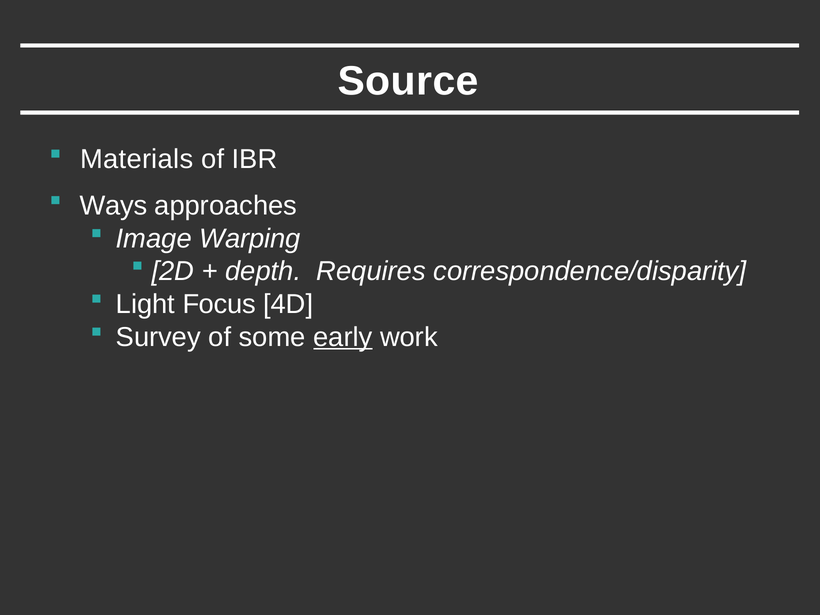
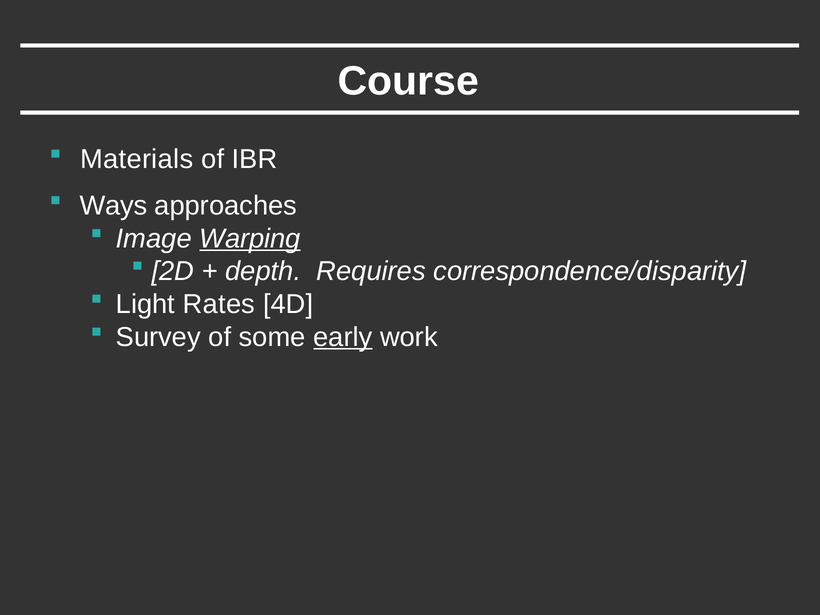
Source: Source -> Course (408, 81)
Warping underline: none -> present (250, 239)
Focus: Focus -> Rates (219, 304)
